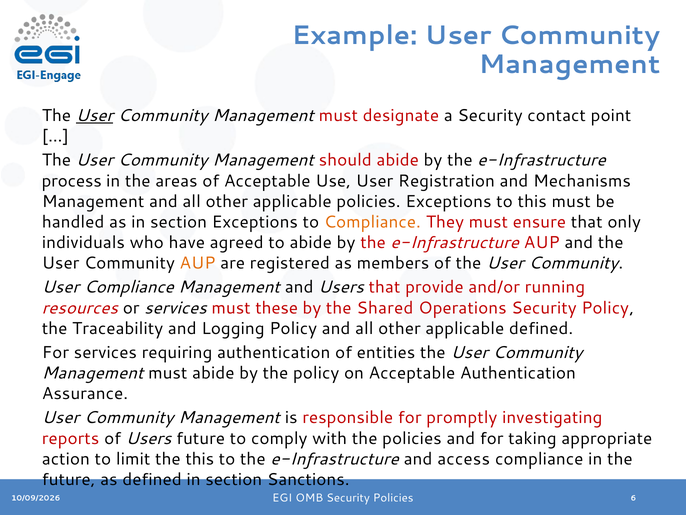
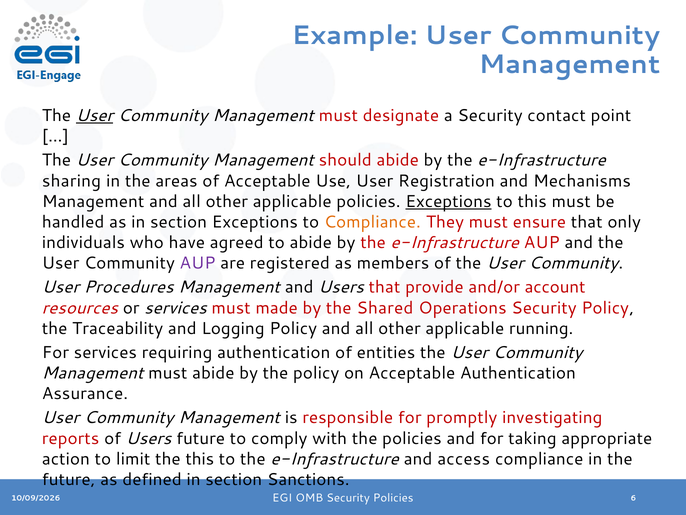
process: process -> sharing (71, 181)
Exceptions underline: none -> present (448, 201)
AUP colour: orange -> purple (197, 263)
User Compliance: Compliance -> Procedures (129, 287)
running: running -> account (555, 287)
these: these -> made (277, 308)
applicable defined: defined -> running (541, 328)
